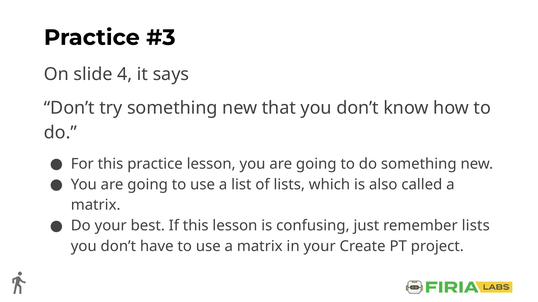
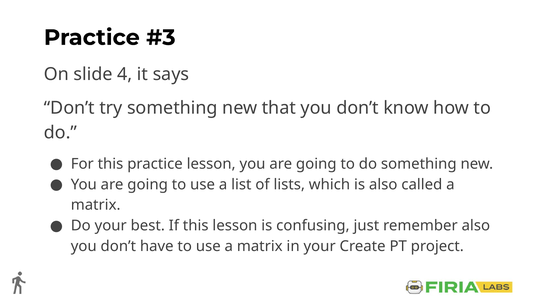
remember lists: lists -> also (476, 226)
